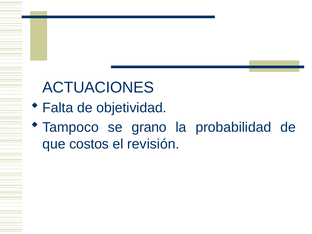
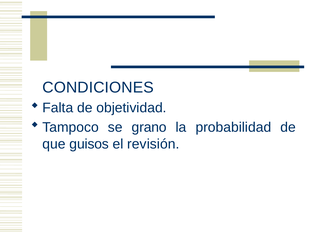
ACTUACIONES: ACTUACIONES -> CONDICIONES (98, 88)
costos: costos -> guisos (89, 144)
